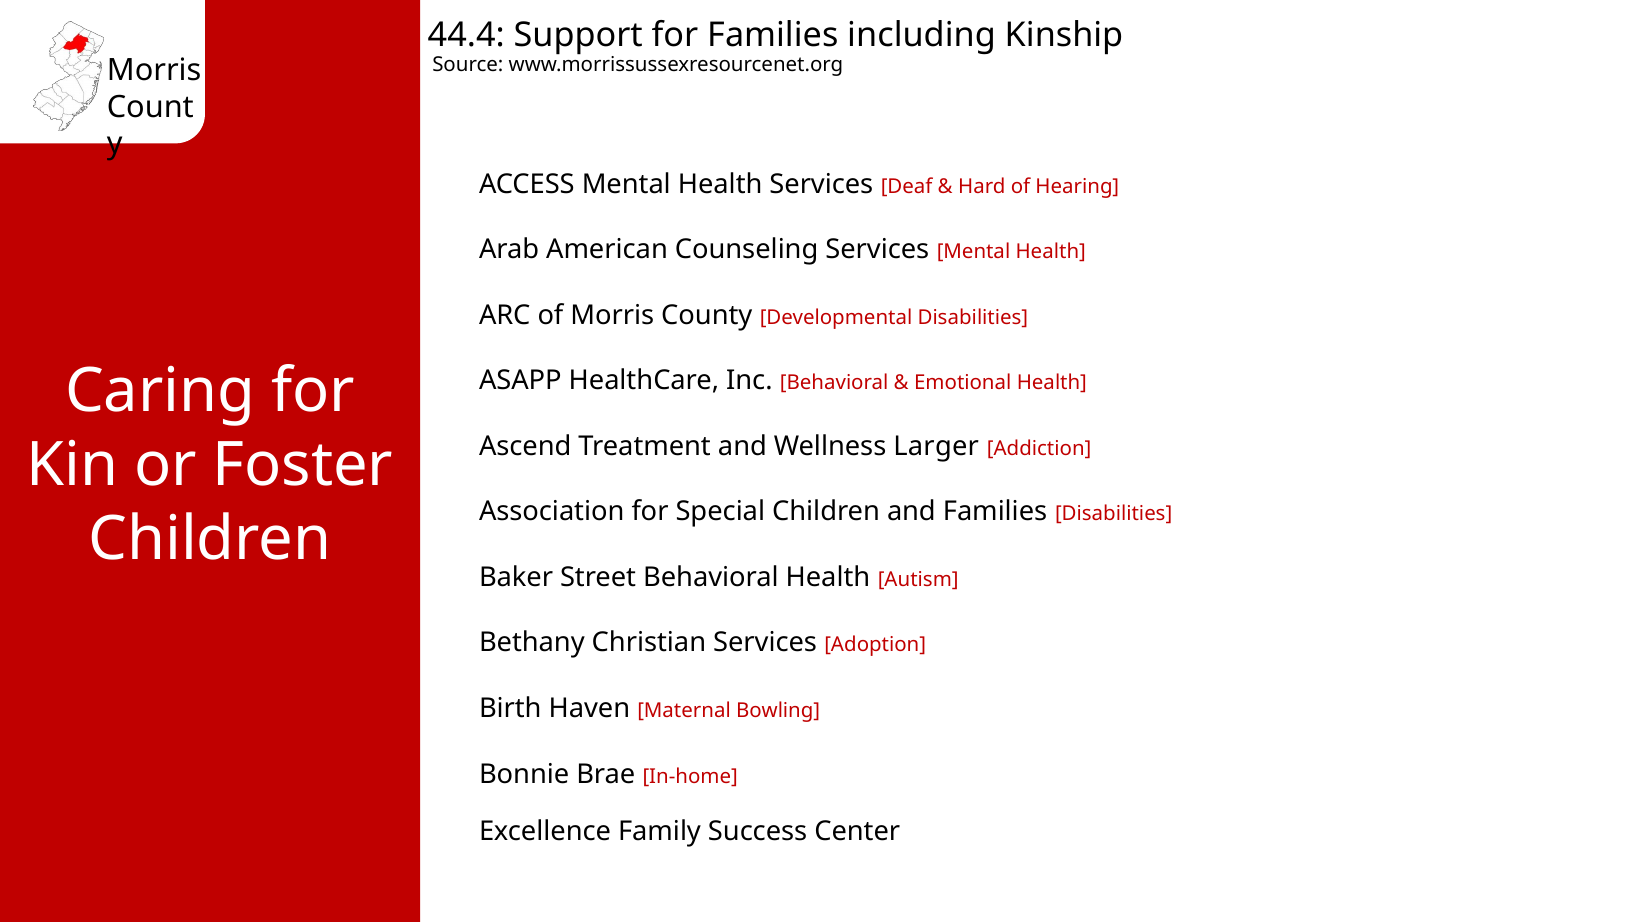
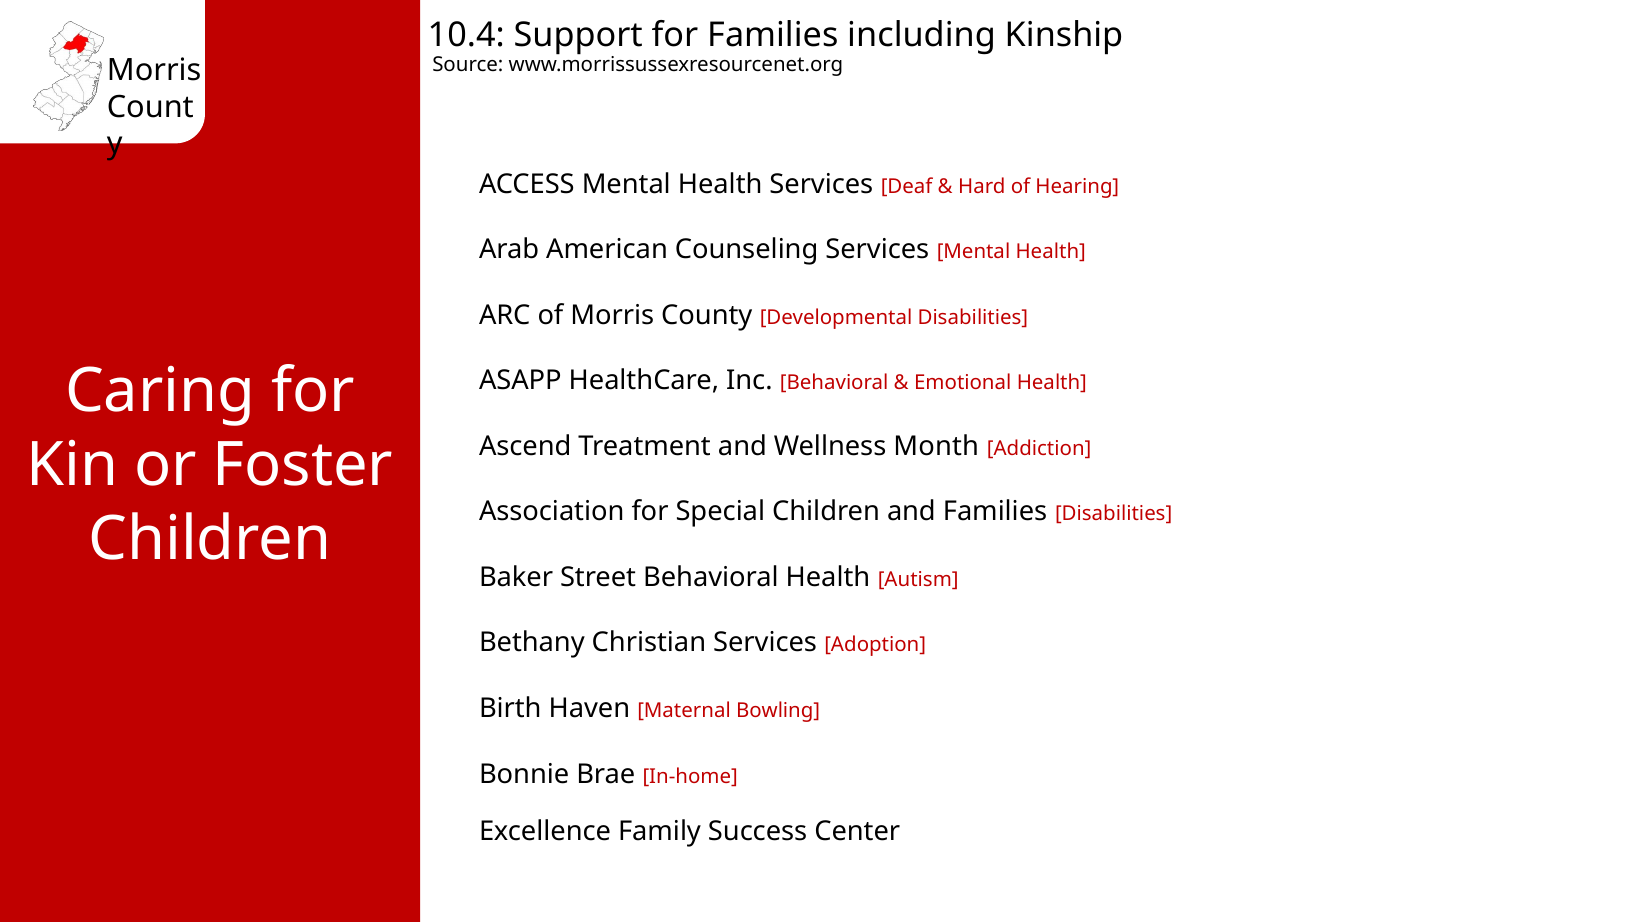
44.4: 44.4 -> 10.4 (466, 35)
Larger: Larger -> Month (936, 447)
